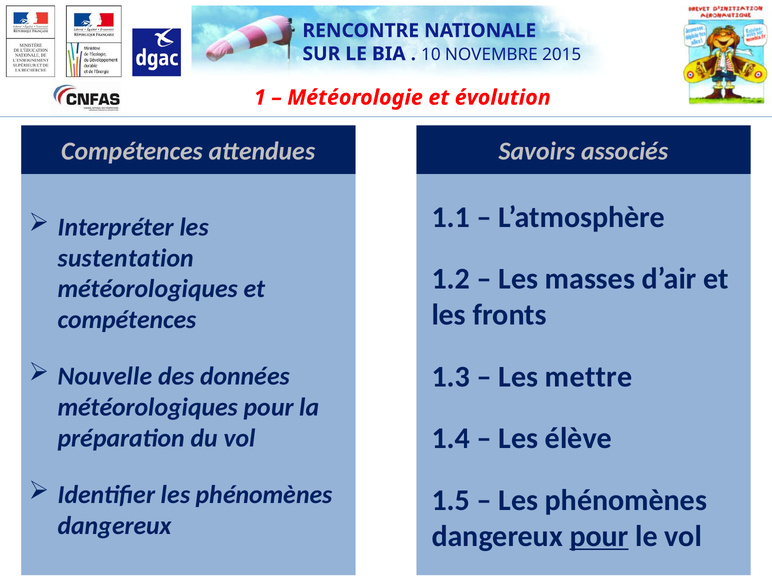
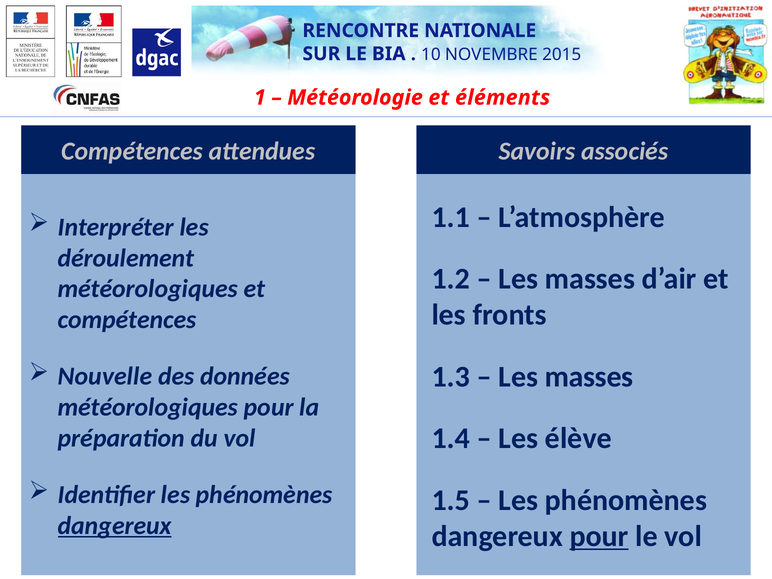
évolution: évolution -> éléments (503, 98)
sustentation: sustentation -> déroulement (126, 258)
mettre: mettre -> masses (589, 377)
dangereux underline: none -> present (115, 526)
